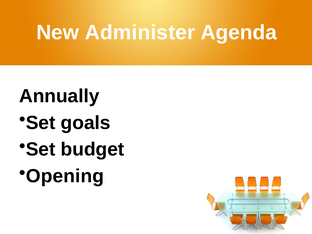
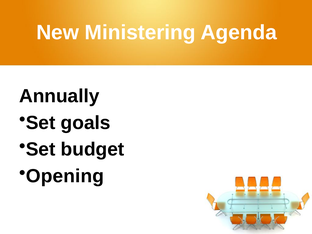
Administer: Administer -> Ministering (140, 32)
